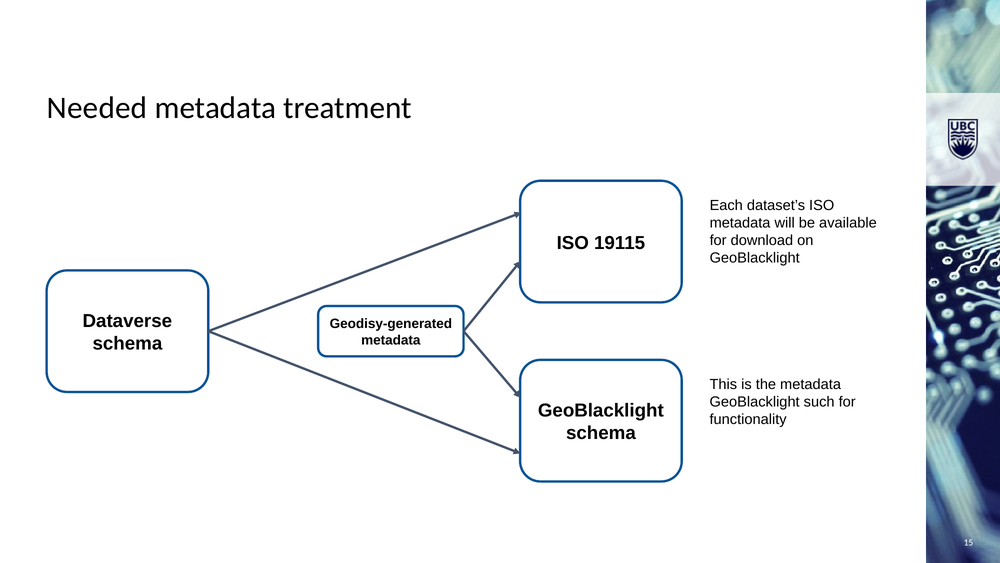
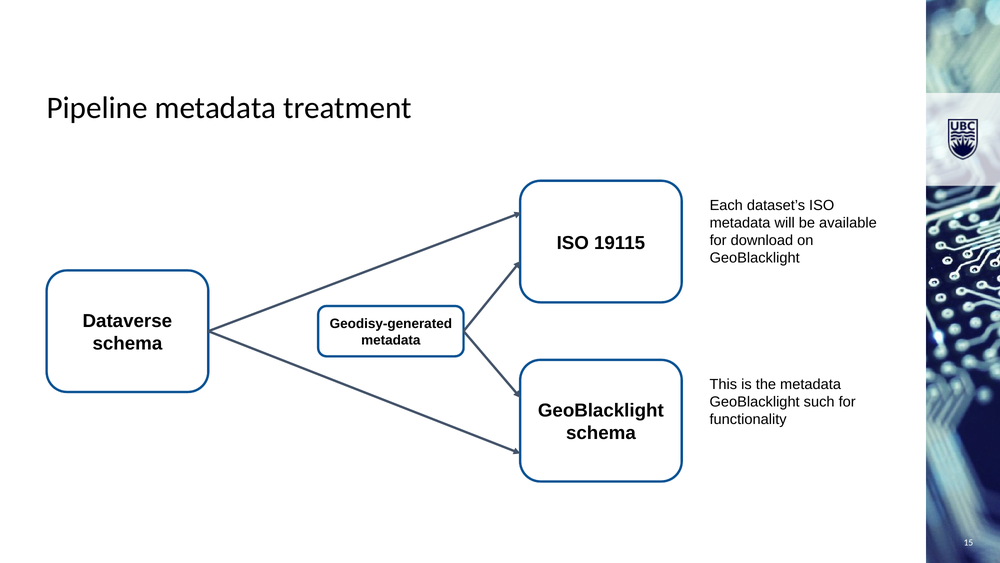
Needed: Needed -> Pipeline (97, 108)
